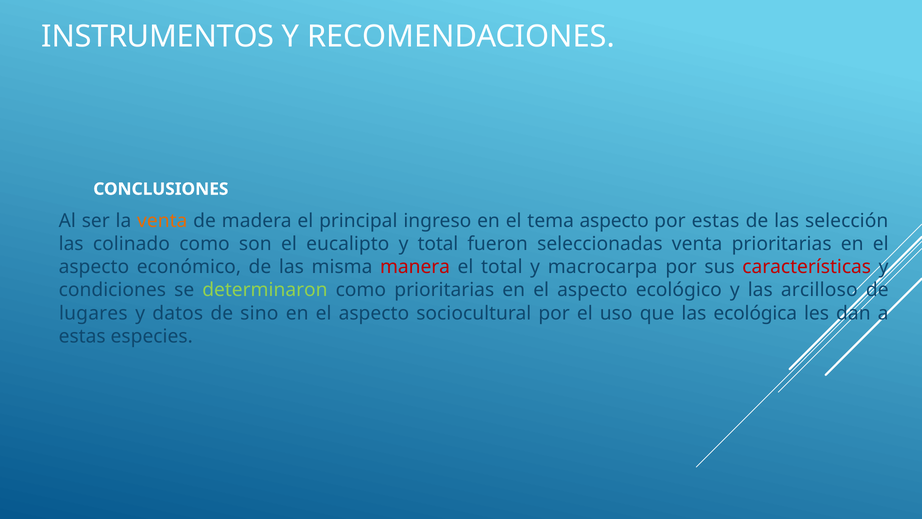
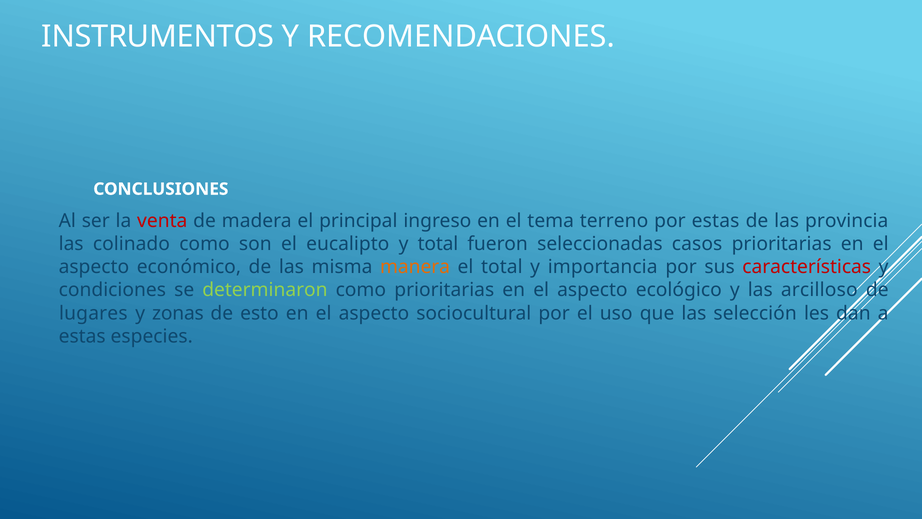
venta colour: orange -> red (162, 221)
tema aspecto: aspecto -> terreno (614, 221)
selección: selección -> provincia (847, 221)
seleccionadas venta: venta -> casos (697, 244)
manera colour: red -> orange (415, 267)
macrocarpa: macrocarpa -> importancia (603, 267)
datos: datos -> zonas (178, 313)
sino: sino -> esto (259, 313)
ecológica: ecológica -> selección (755, 313)
